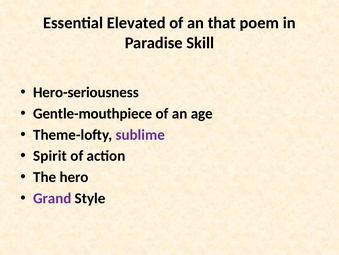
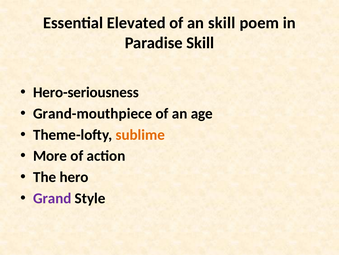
an that: that -> skill (222, 23)
Gentle-mouthpiece: Gentle-mouthpiece -> Grand-mouthpiece (93, 113)
sublime colour: purple -> orange (140, 134)
Spirit: Spirit -> More (50, 156)
